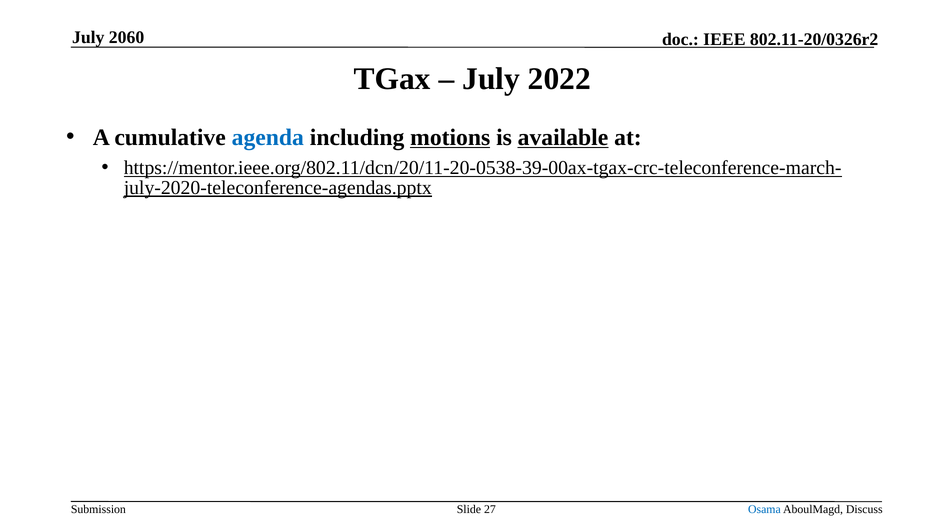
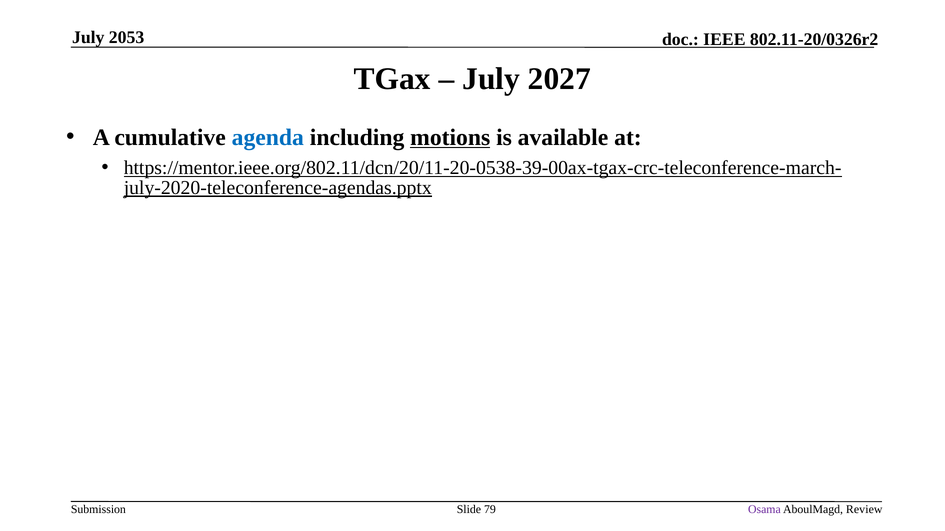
2060: 2060 -> 2053 (127, 38)
2022: 2022 -> 2027 (559, 79)
available underline: present -> none (563, 137)
27: 27 -> 79 (490, 510)
Osama colour: blue -> purple (764, 510)
Discuss: Discuss -> Review (864, 510)
